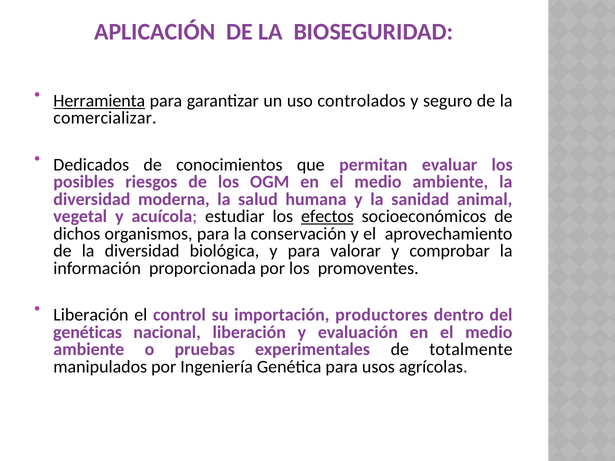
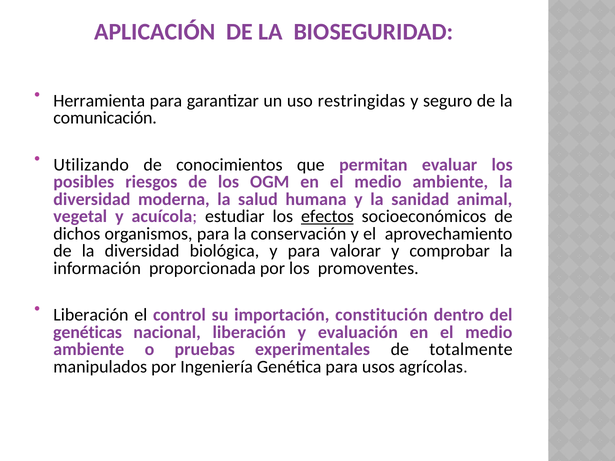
Herramienta underline: present -> none (99, 101)
controlados: controlados -> restringidas (361, 101)
comercializar: comercializar -> comunicación (105, 118)
Dedicados: Dedicados -> Utilizando (91, 165)
productores: productores -> constitución (382, 315)
